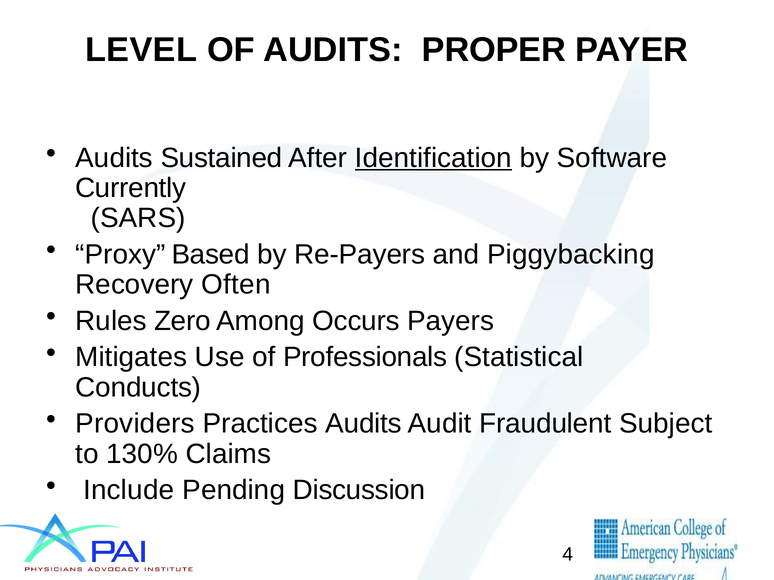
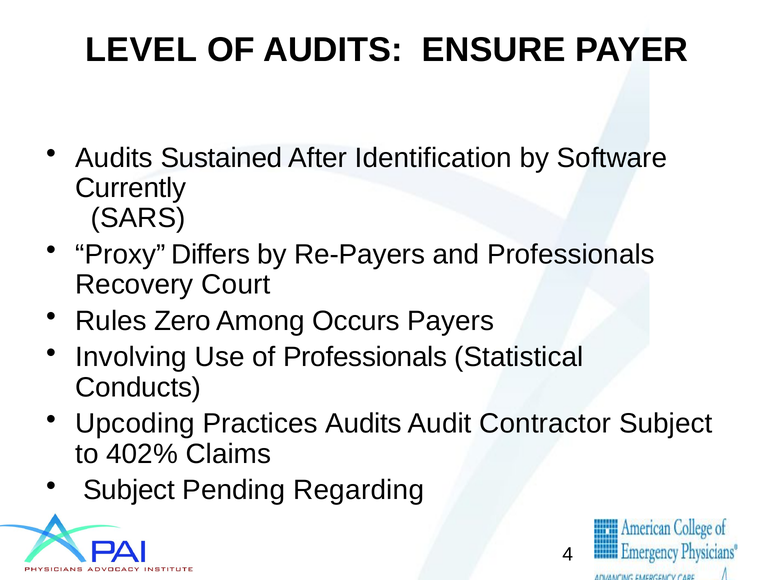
PROPER: PROPER -> ENSURE (494, 50)
Identification underline: present -> none (433, 158)
Based: Based -> Differs (211, 255)
and Piggybacking: Piggybacking -> Professionals (571, 255)
Often: Often -> Court (236, 285)
Mitigates: Mitigates -> Involving (131, 358)
Providers: Providers -> Upcoding (135, 424)
Fraudulent: Fraudulent -> Contractor (545, 424)
130%: 130% -> 402% (142, 454)
Include: Include -> Subject (129, 491)
Discussion: Discussion -> Regarding (359, 491)
